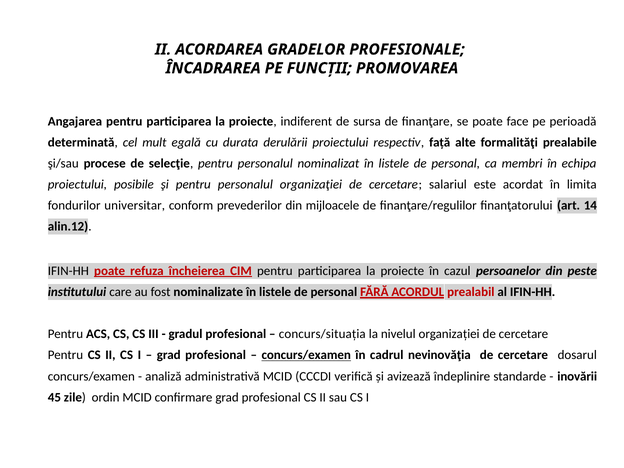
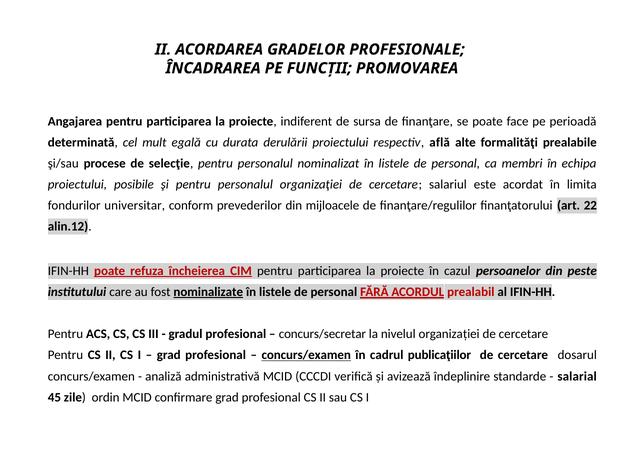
față: față -> află (440, 142)
14: 14 -> 22 (590, 205)
nominalizate underline: none -> present (208, 292)
concurs/situația: concurs/situația -> concurs/secretar (322, 334)
nevinovăţia: nevinovăţia -> publicaţiilor (439, 355)
inovării: inovării -> salarial (577, 376)
